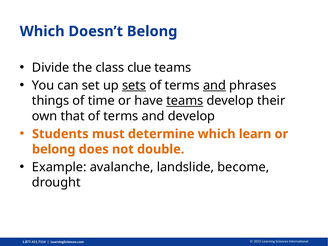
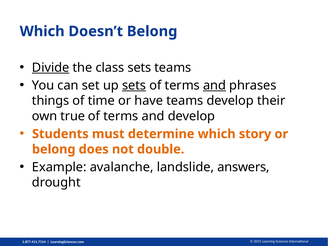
Divide underline: none -> present (51, 68)
class clue: clue -> sets (139, 68)
teams underline: present -> none (185, 101)
that: that -> true (73, 116)
learn: learn -> story (255, 134)
become: become -> answers (243, 167)
